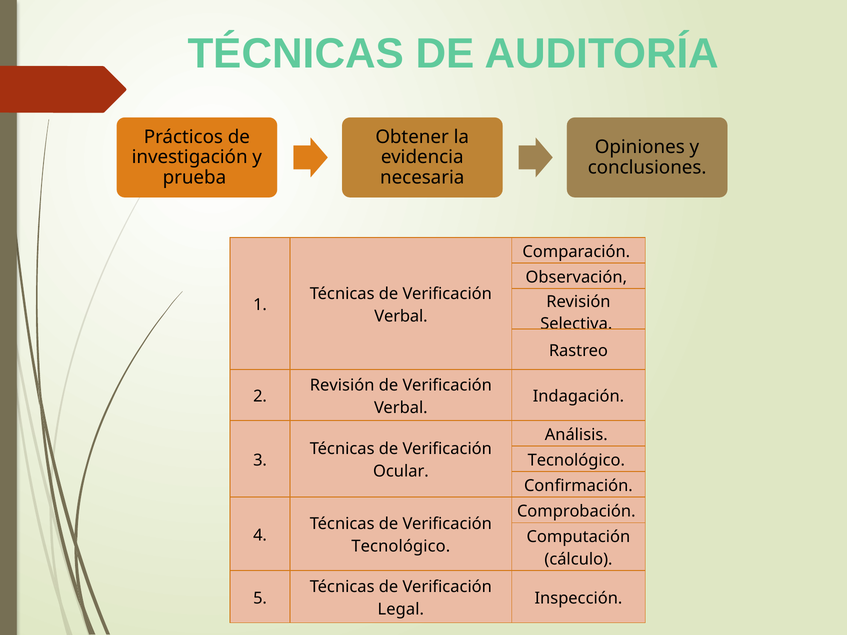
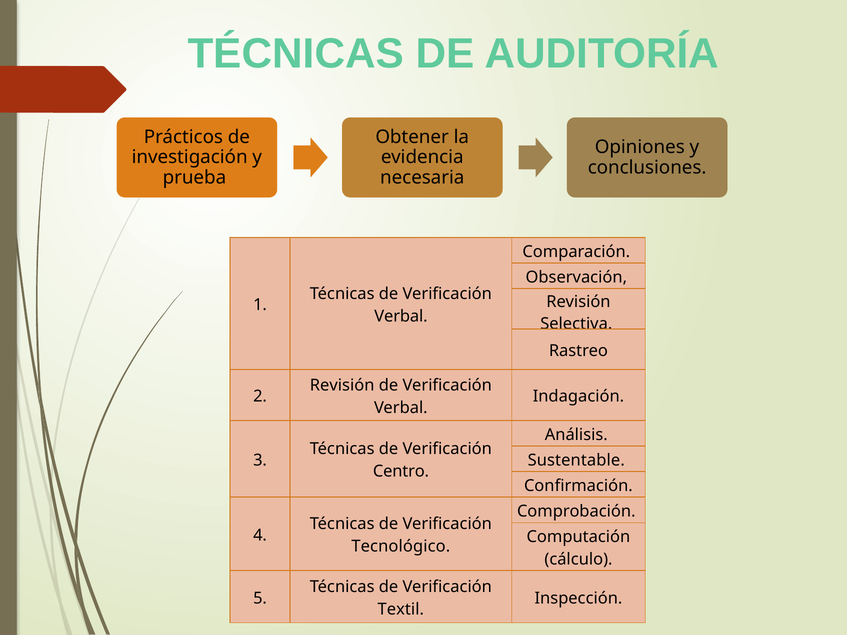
Tecnológico: Tecnológico -> Sustentable (576, 460)
Ocular: Ocular -> Centro (401, 472)
Legal: Legal -> Textil (401, 610)
